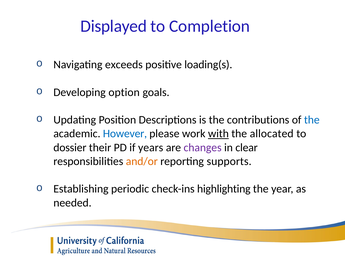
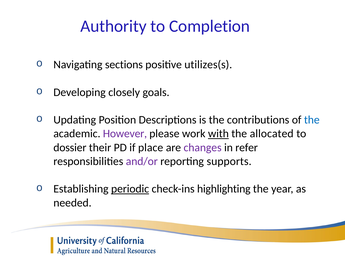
Displayed: Displayed -> Authority (114, 26)
exceeds: exceeds -> sections (124, 65)
loading(s: loading(s -> utilizes(s (208, 65)
option: option -> closely (124, 92)
However colour: blue -> purple (125, 134)
years: years -> place (151, 147)
clear: clear -> refer (247, 147)
and/or colour: orange -> purple (142, 161)
periodic underline: none -> present (130, 189)
